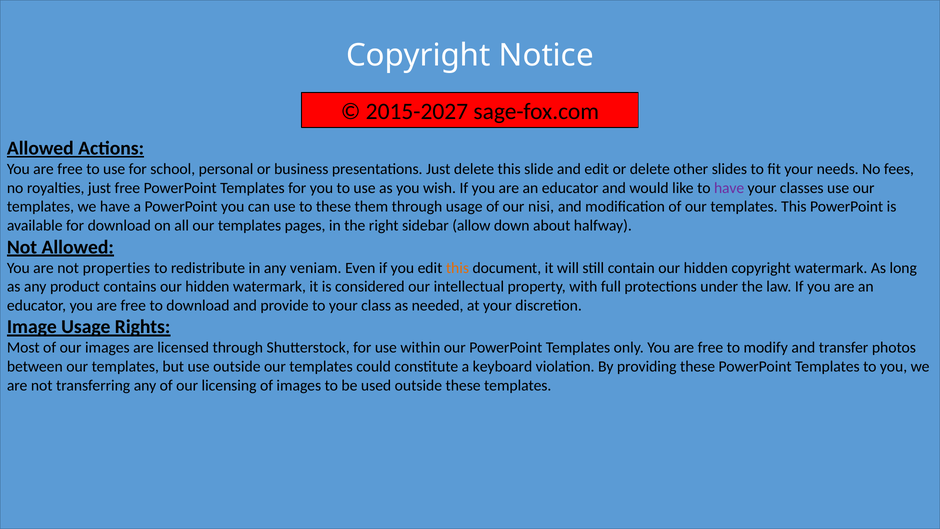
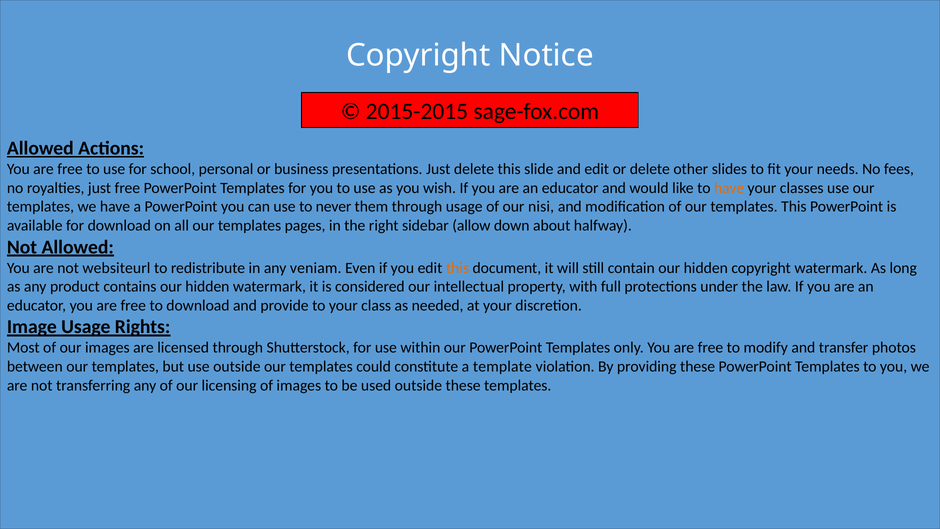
2015-2027: 2015-2027 -> 2015-2015 (417, 112)
have colour: purple -> orange (729, 188)
to these: these -> never (334, 207)
properties: properties -> websiteurl (116, 268)
keyboard: keyboard -> template (502, 366)
